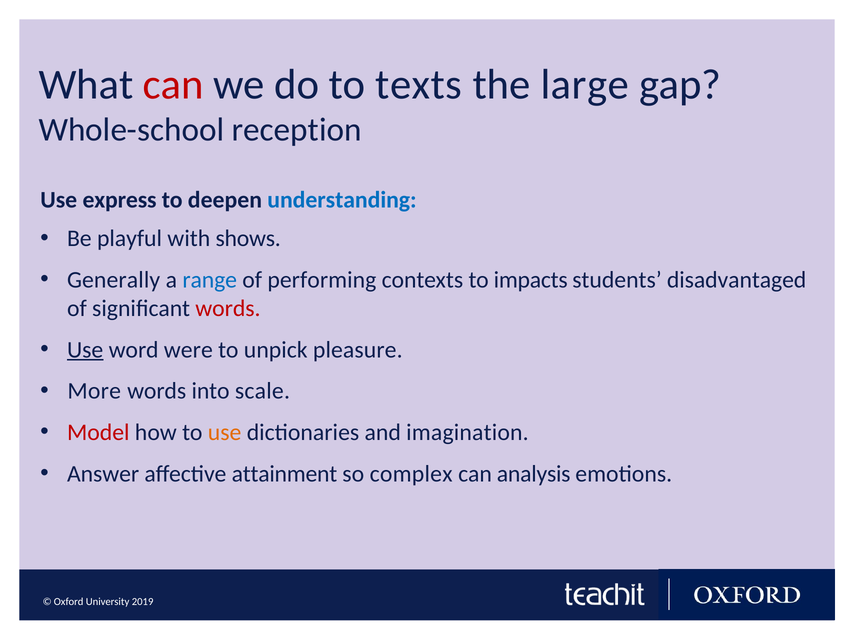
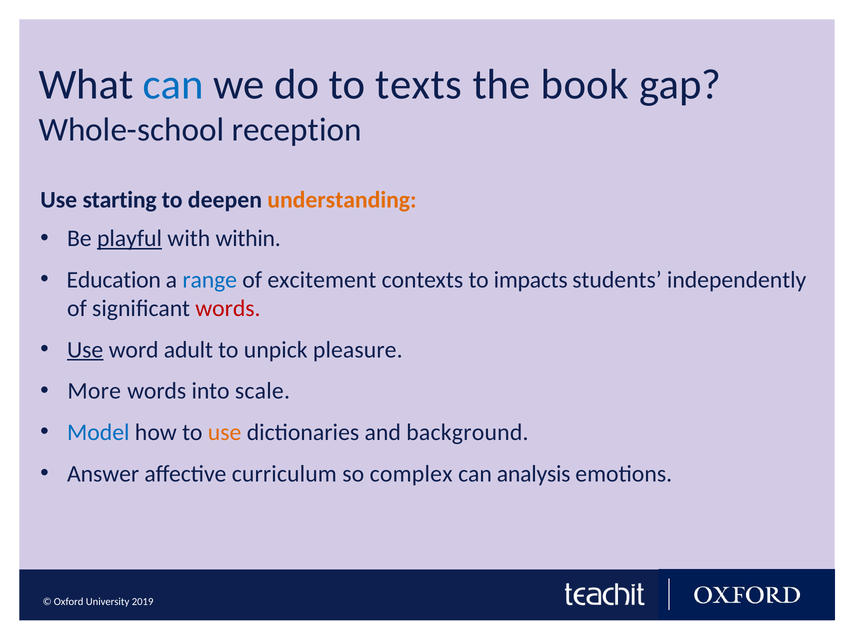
can colour: red -> blue (173, 85)
large: large -> book (585, 85)
express: express -> starting (120, 200)
understanding colour: blue -> orange (342, 200)
playful underline: none -> present (129, 238)
shows: shows -> within (248, 238)
Generally: Generally -> Education (114, 280)
performing: performing -> excitement (322, 280)
disadvantaged: disadvantaged -> independently (737, 280)
were: were -> adult (188, 349)
Model colour: red -> blue (98, 432)
imagination: imagination -> background (467, 432)
attainment: attainment -> curriculum (284, 473)
